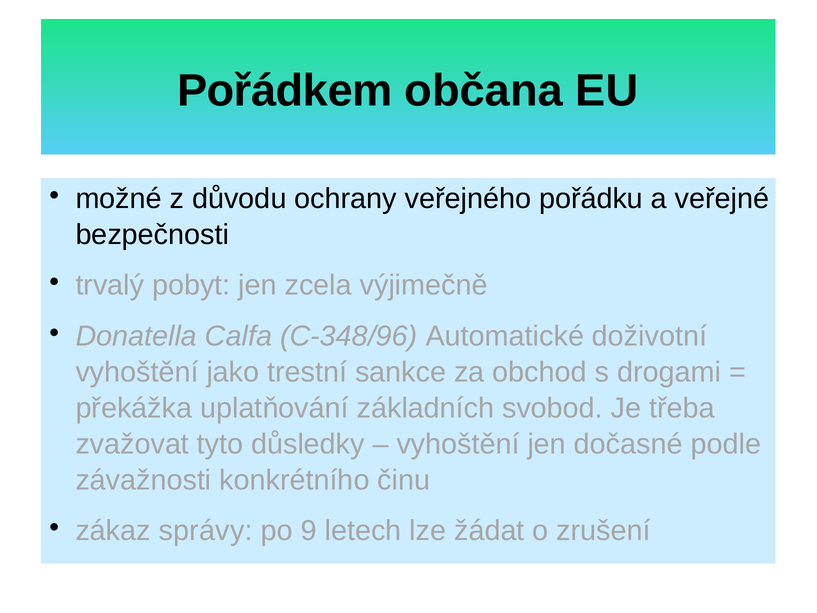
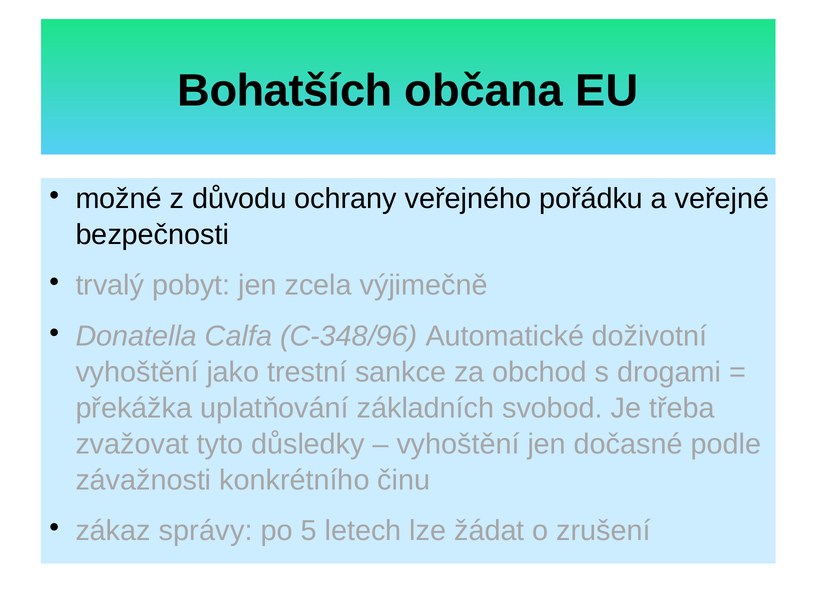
Pořádkem: Pořádkem -> Bohatších (285, 91)
9: 9 -> 5 (309, 530)
